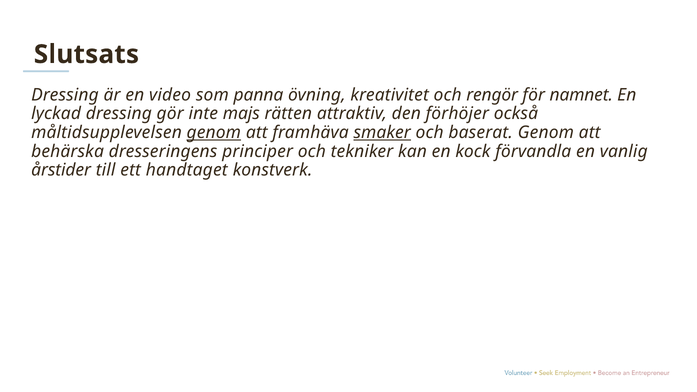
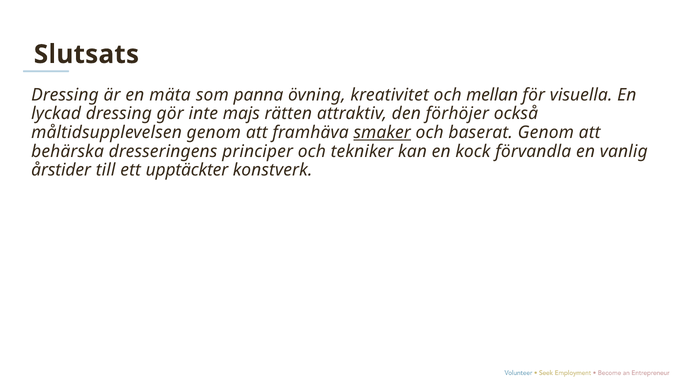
video: video -> mäta (170, 95)
rengör: rengör -> mellan (492, 95)
namnet: namnet -> visuella (581, 95)
genom underline: present -> none (214, 132)
handtaget: handtaget -> upptäckter (187, 170)
